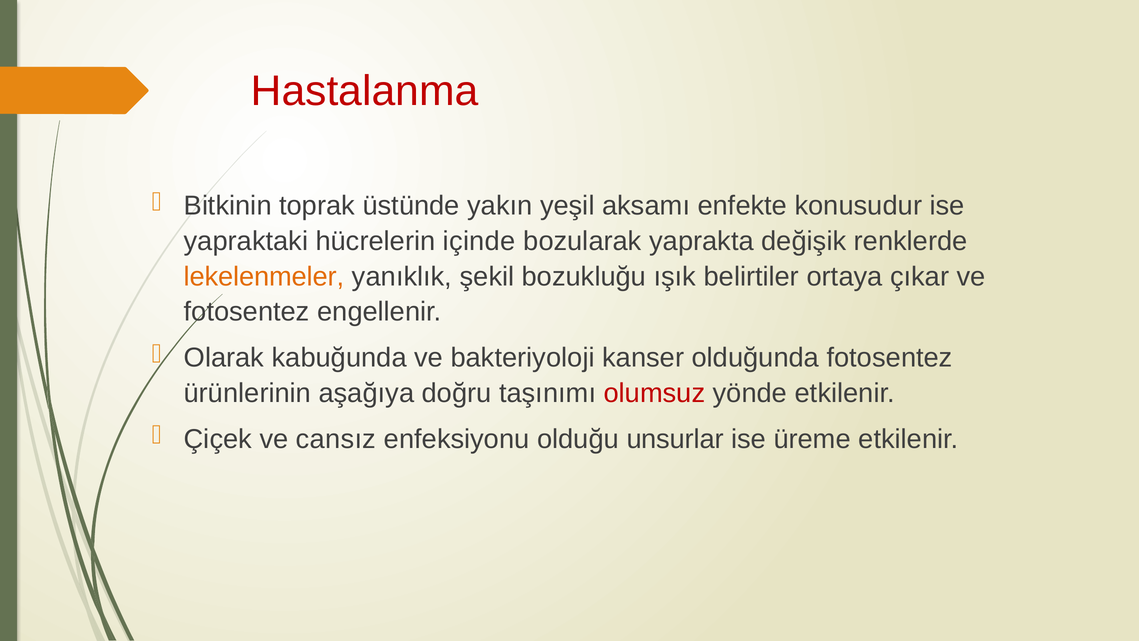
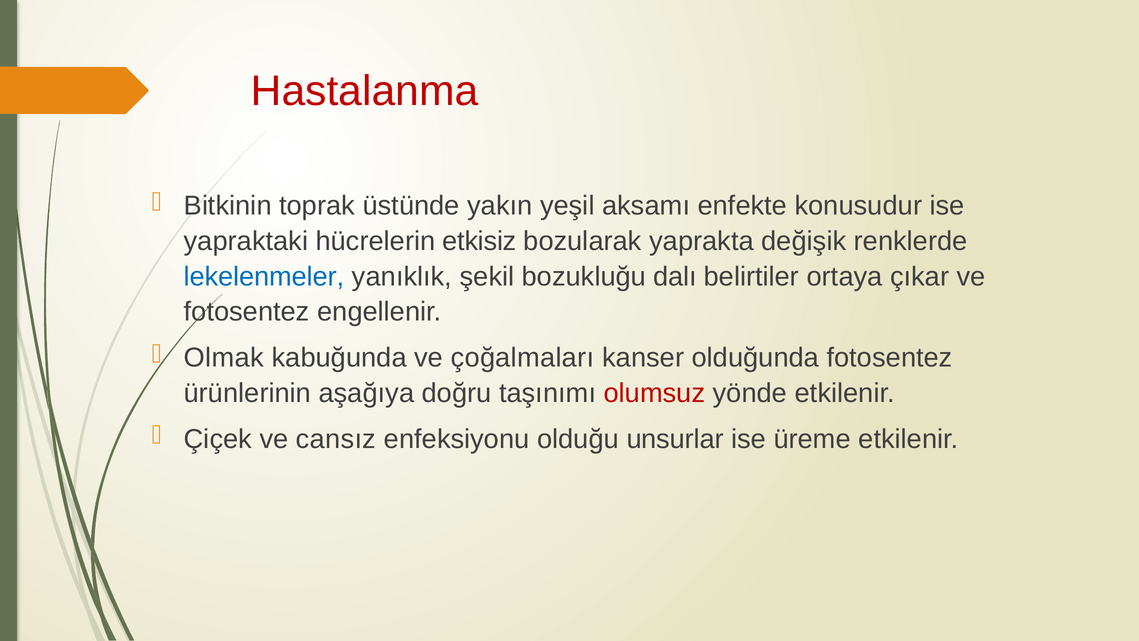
içinde: içinde -> etkisiz (479, 241)
lekelenmeler colour: orange -> blue (264, 276)
ışık: ışık -> dalı (675, 276)
Olarak: Olarak -> Olmak (224, 358)
bakteriyoloji: bakteriyoloji -> çoğalmaları (522, 358)
